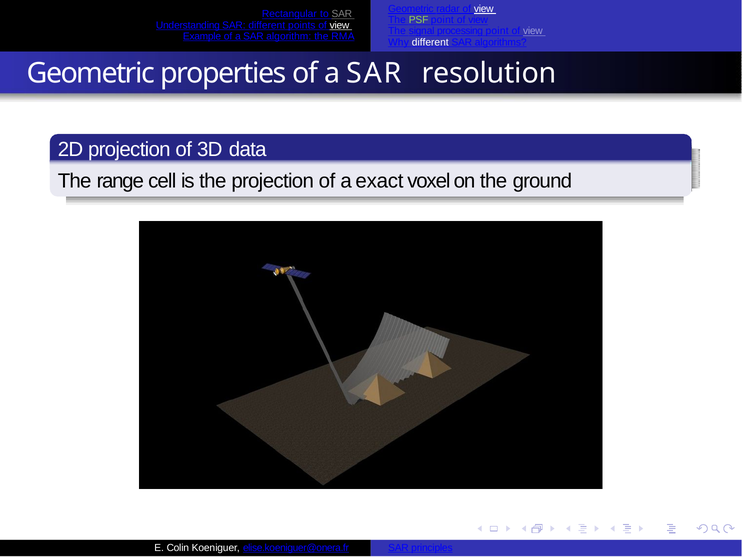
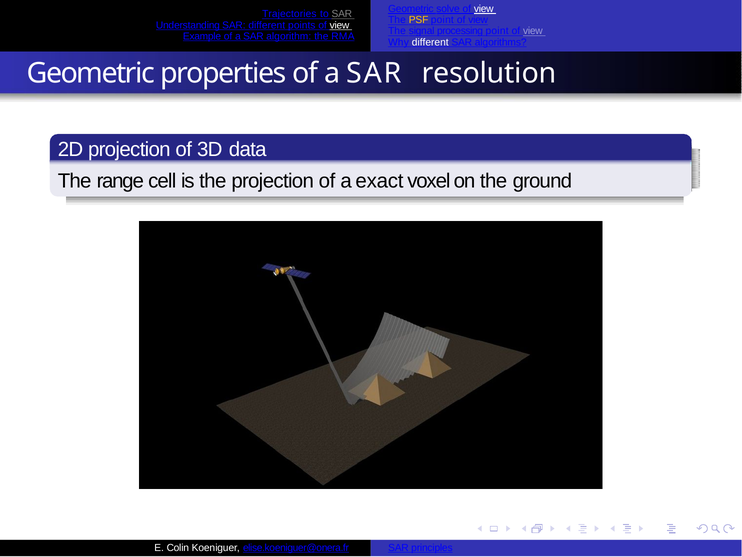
radar: radar -> solve (448, 9)
Rectangular: Rectangular -> Trajectories (289, 14)
PSF colour: light green -> yellow (419, 20)
